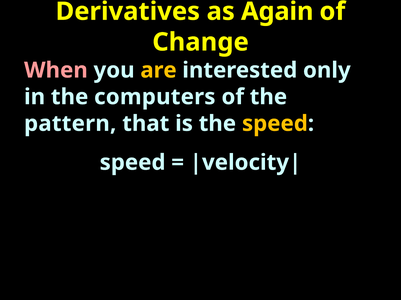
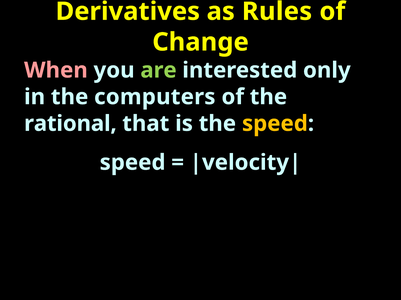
Again: Again -> Rules (277, 11)
are colour: yellow -> light green (159, 70)
pattern: pattern -> rational (70, 124)
